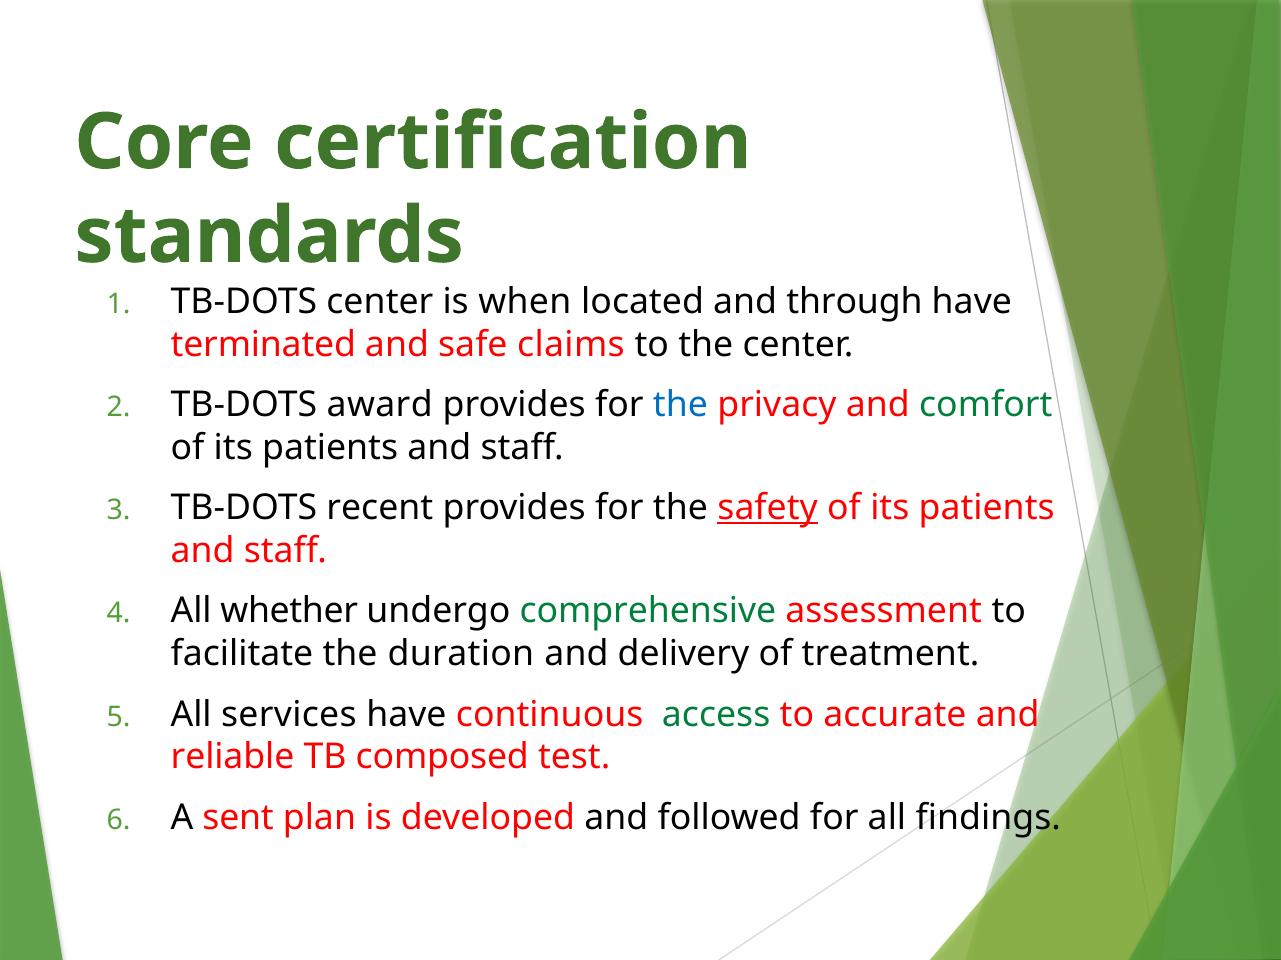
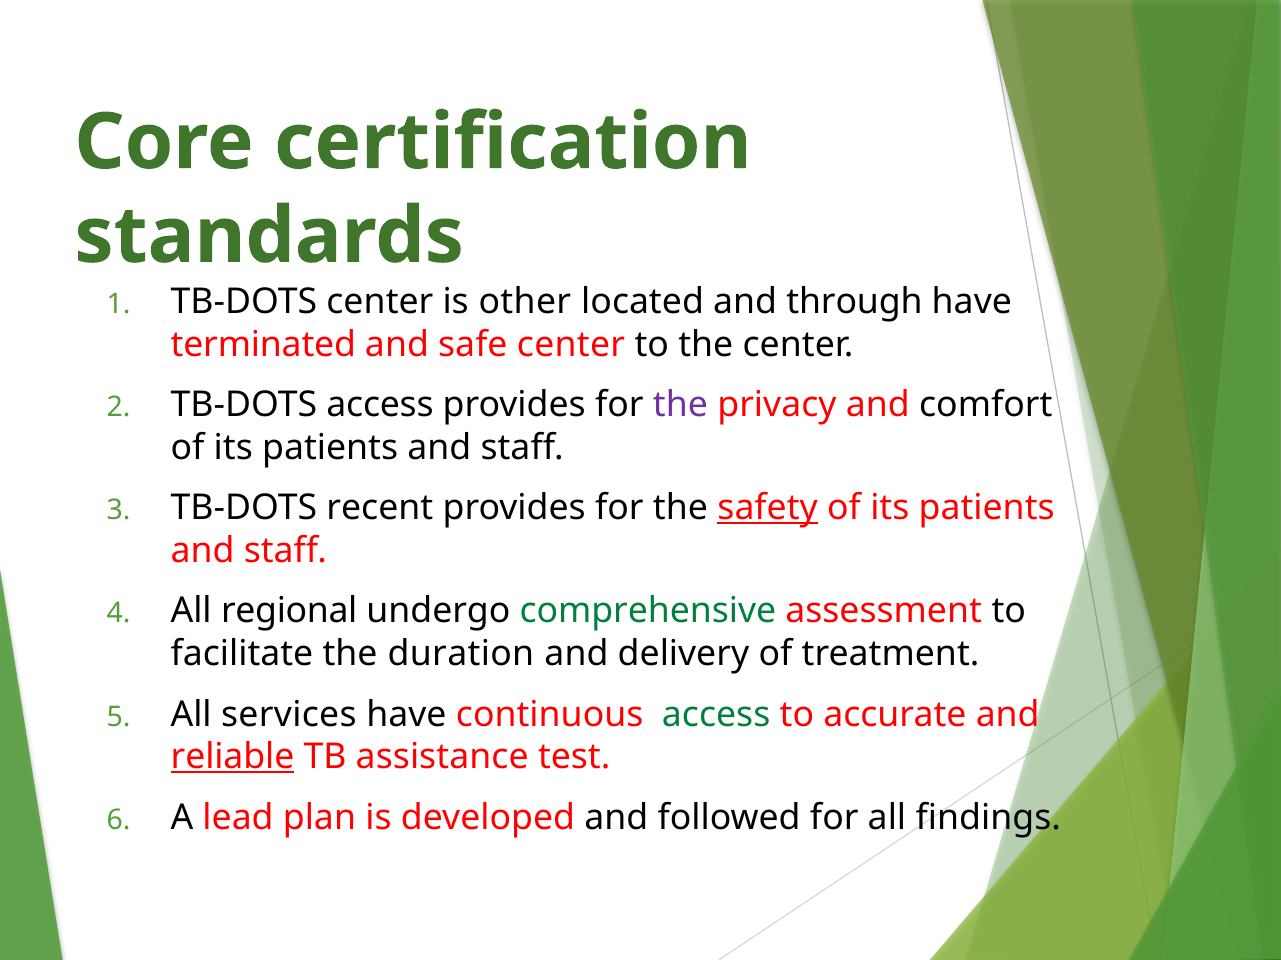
when: when -> other (525, 302)
safe claims: claims -> center (571, 345)
TB-DOTS award: award -> access (380, 405)
the colour: blue -> purple (680, 405)
comfort colour: green -> black (986, 405)
whether: whether -> regional (289, 612)
reliable underline: none -> present (233, 758)
composed: composed -> assistance (442, 758)
sent: sent -> lead (238, 818)
